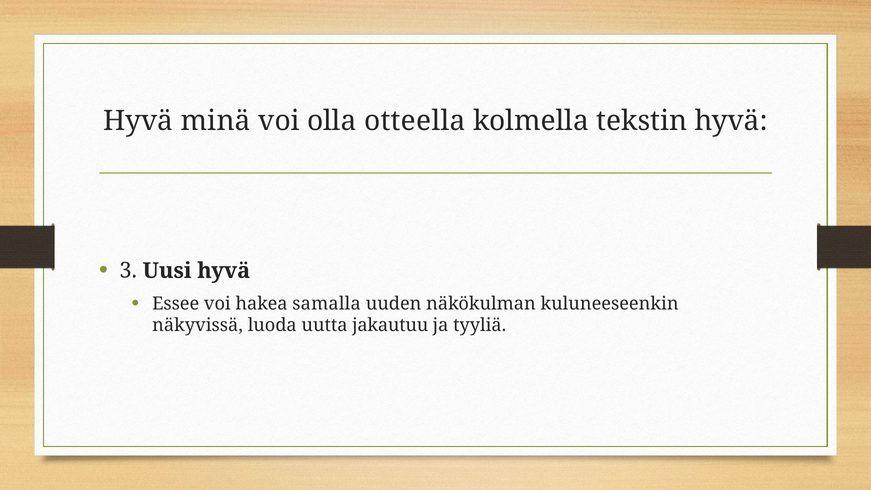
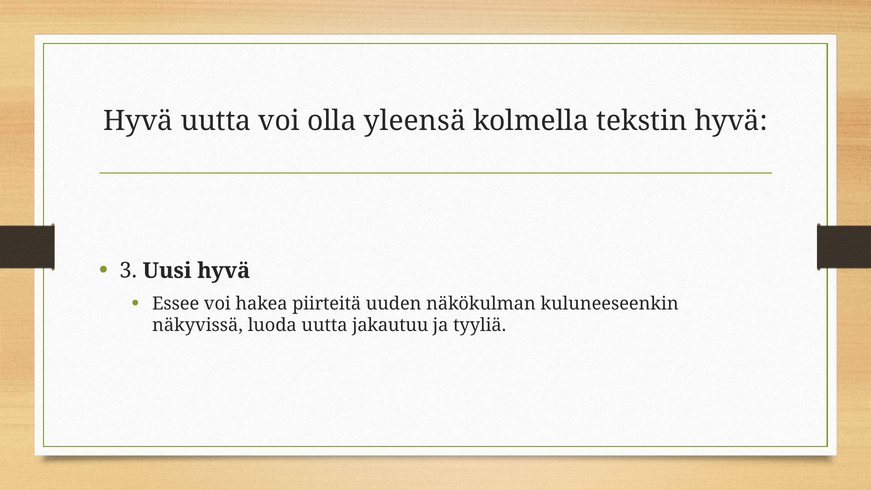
Hyvä minä: minä -> uutta (216, 121)
otteella: otteella -> yleensä (415, 121)
samalla: samalla -> piirteitä (327, 304)
